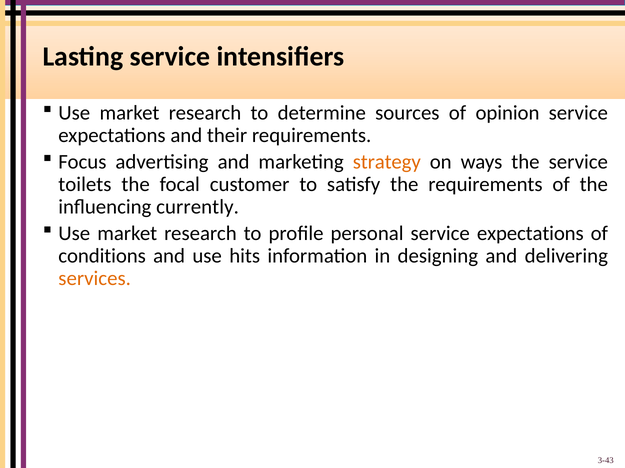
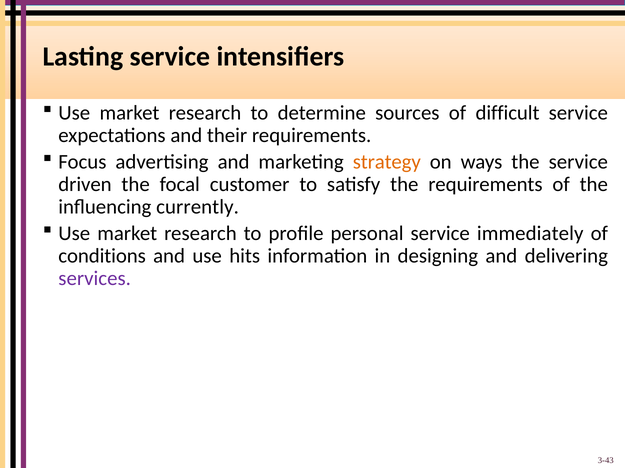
opinion: opinion -> difficult (508, 113)
toilets: toilets -> driven (85, 185)
personal service expectations: expectations -> immediately (530, 234)
services colour: orange -> purple (95, 279)
